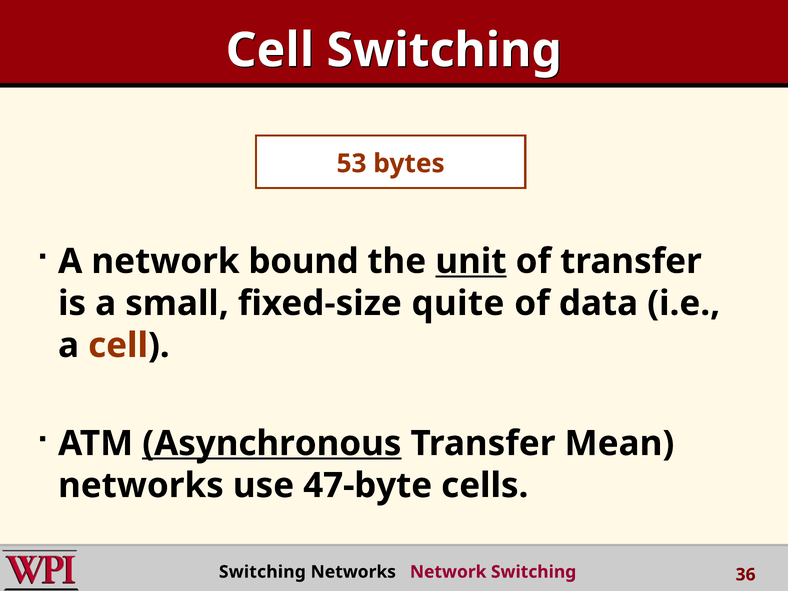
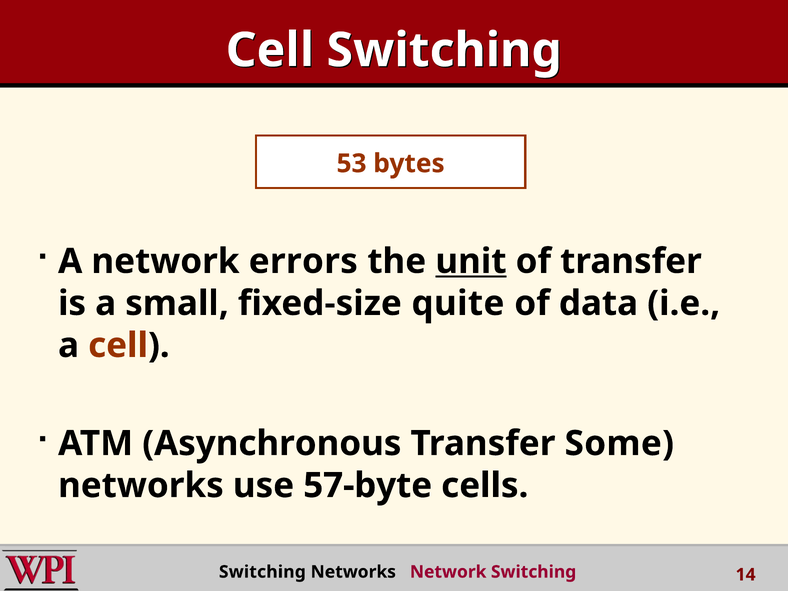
bound: bound -> errors (303, 261)
Asynchronous underline: present -> none (272, 443)
Mean: Mean -> Some (619, 443)
47-byte: 47-byte -> 57-byte (368, 486)
36: 36 -> 14 (746, 575)
